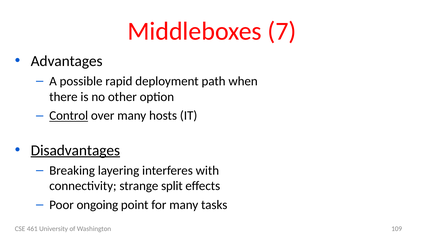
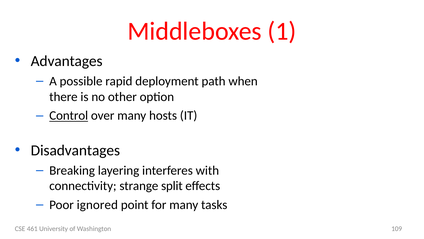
7: 7 -> 1 (282, 31)
Disadvantages underline: present -> none (75, 150)
ongoing: ongoing -> ignored (97, 204)
